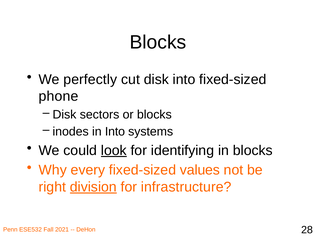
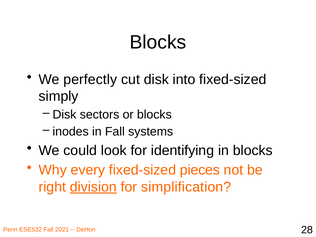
phone: phone -> simply (59, 96)
in Into: Into -> Fall (115, 132)
look underline: present -> none (114, 150)
values: values -> pieces (200, 170)
infrastructure: infrastructure -> simplification (186, 187)
